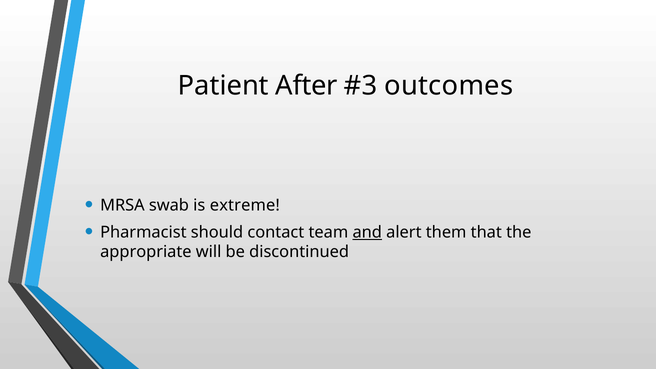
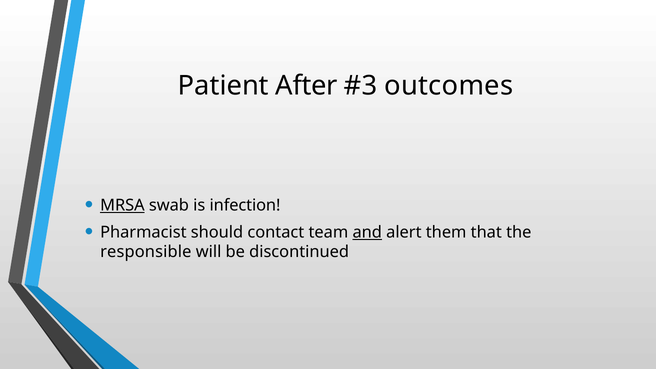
MRSA underline: none -> present (122, 205)
extreme: extreme -> infection (245, 205)
appropriate: appropriate -> responsible (146, 252)
